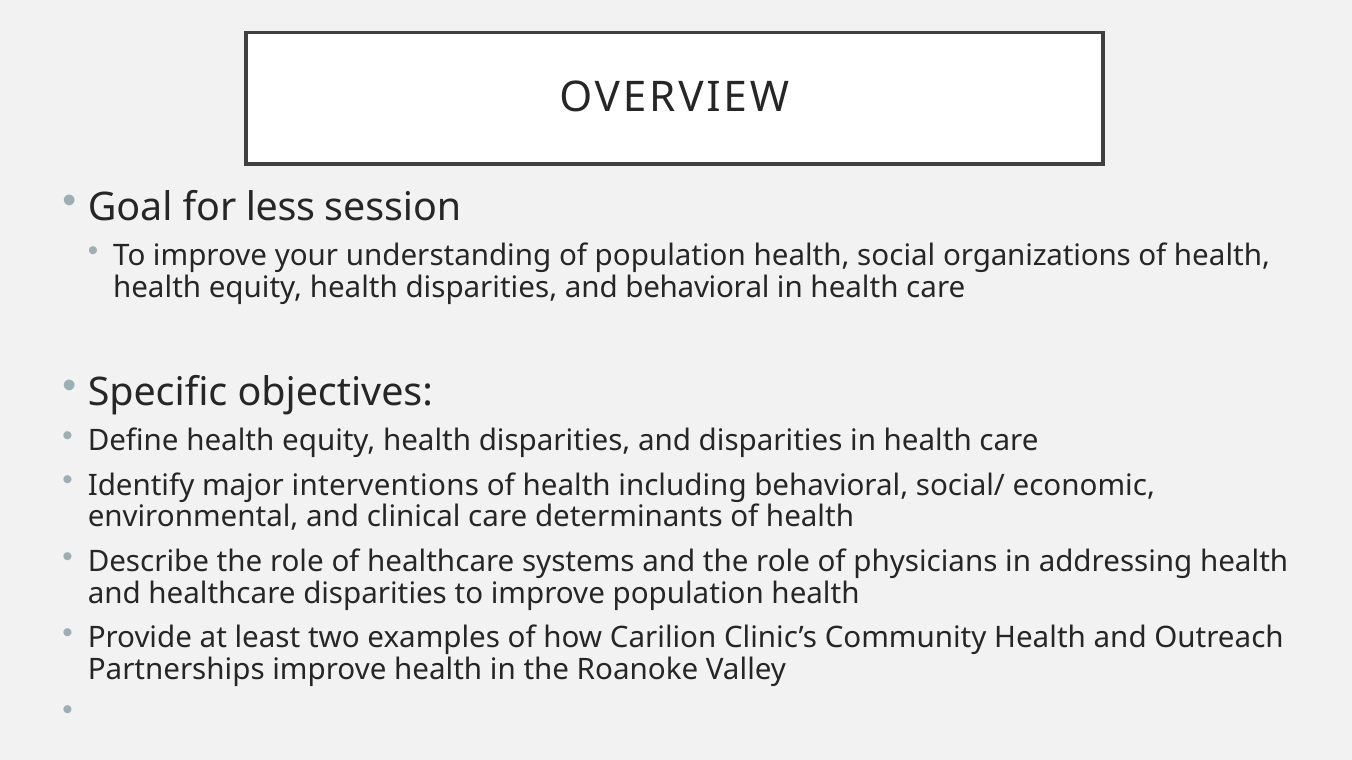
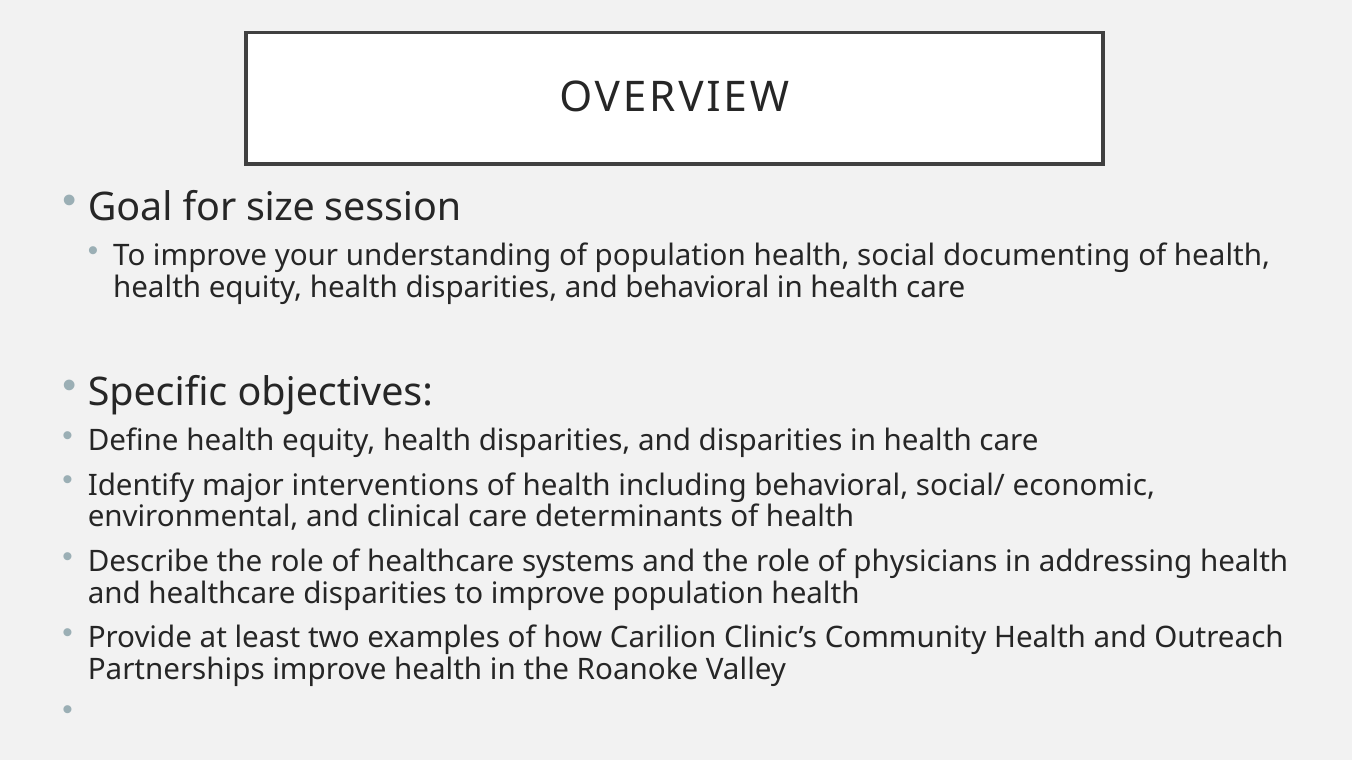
less: less -> size (280, 207)
organizations: organizations -> documenting (1037, 256)
